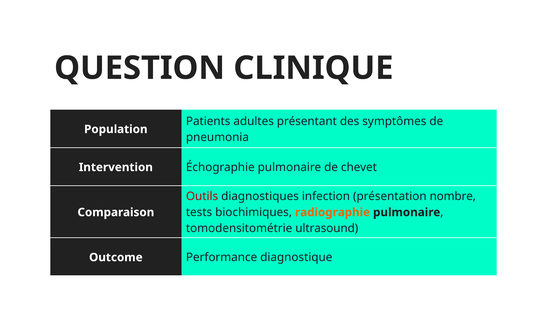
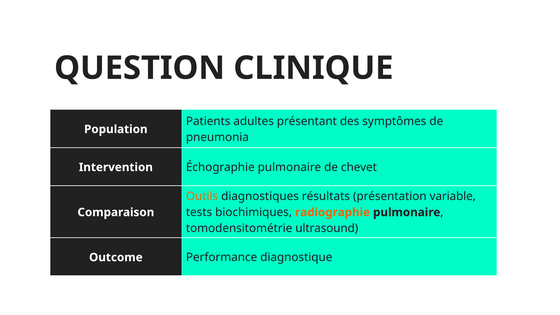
Outils colour: red -> orange (202, 196)
infection: infection -> résultats (326, 196)
nombre: nombre -> variable (453, 196)
